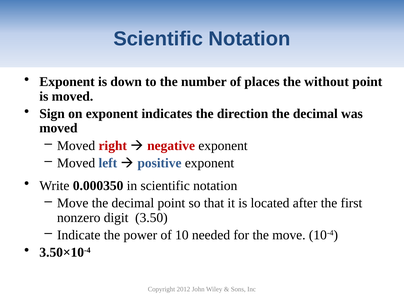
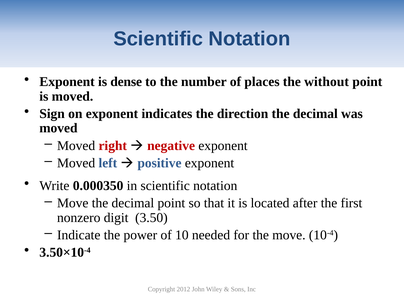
down: down -> dense (126, 82)
